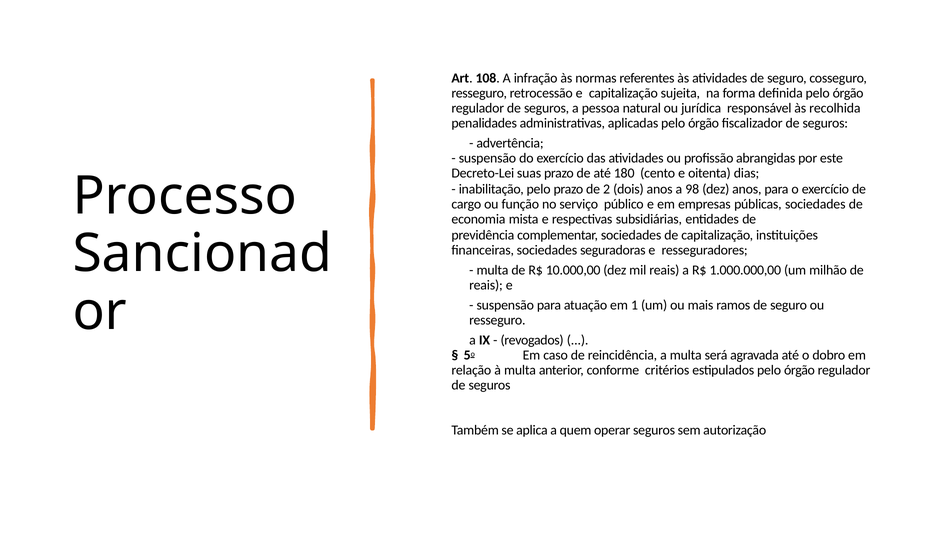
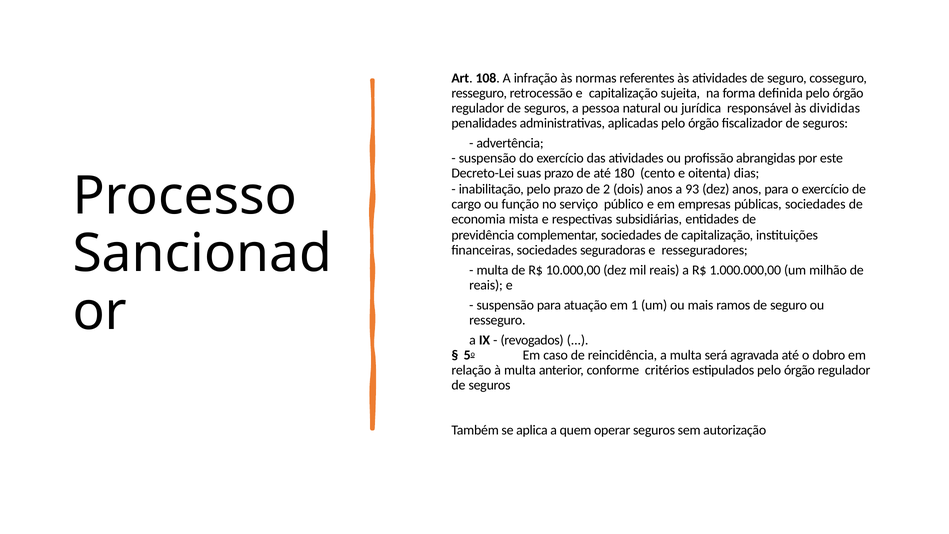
recolhida: recolhida -> divididas (835, 108)
98: 98 -> 93 (692, 189)
